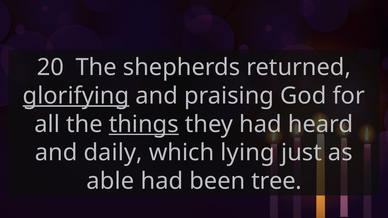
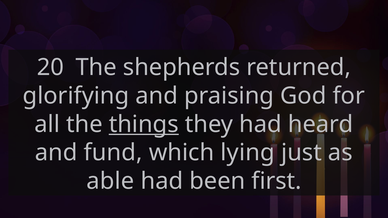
glorifying underline: present -> none (76, 96)
daily: daily -> fund (113, 153)
tree: tree -> first (276, 181)
